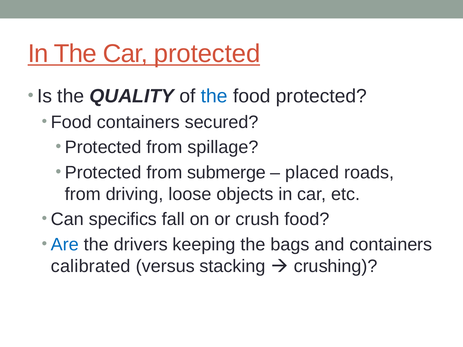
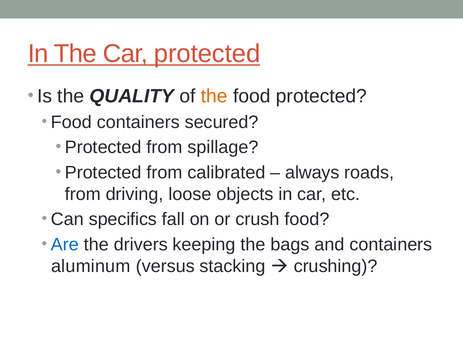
the colour: blue -> orange (214, 96)
submerge: submerge -> calibrated (226, 173)
placed: placed -> always (312, 173)
calibrated: calibrated -> aluminum (91, 266)
